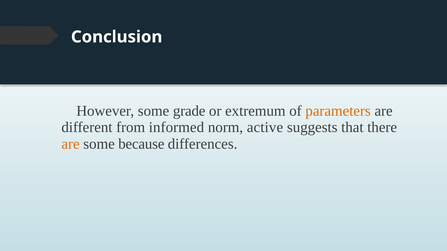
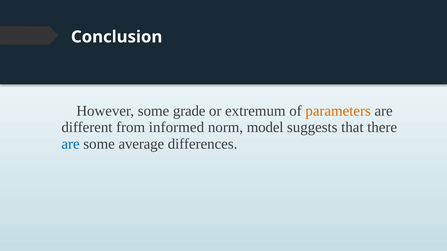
active: active -> model (265, 128)
are colour: orange -> blue (71, 144)
because: because -> average (141, 144)
